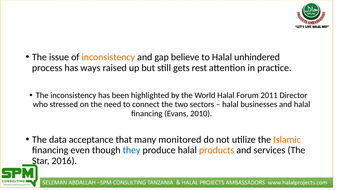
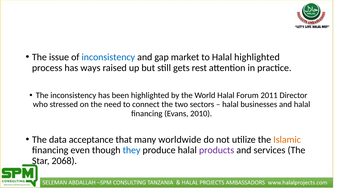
inconsistency colour: orange -> blue (108, 57)
believe: believe -> market (185, 57)
Halal unhindered: unhindered -> highlighted (257, 57)
monitored: monitored -> worldwide (180, 139)
products colour: orange -> purple (217, 150)
2016: 2016 -> 2068 (64, 160)
